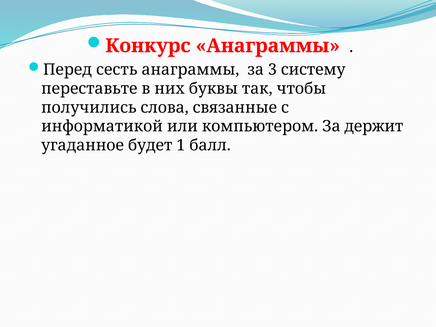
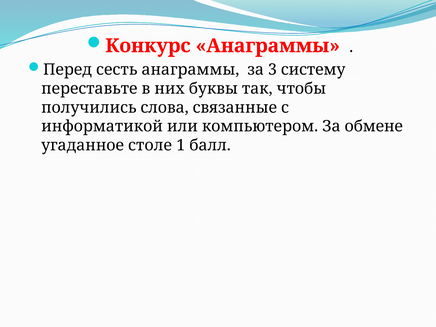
держит: держит -> обмене (374, 126)
будет: будет -> столе (150, 145)
